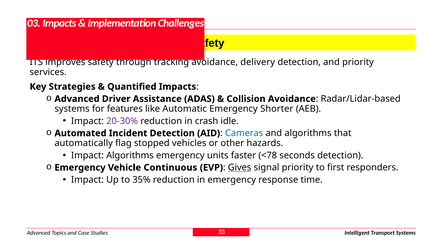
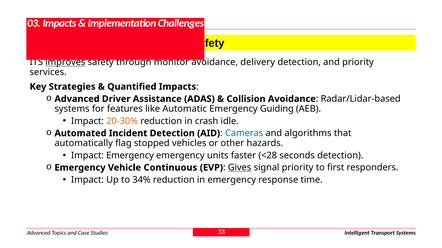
improves underline: none -> present (65, 62)
tracking: tracking -> monitor (171, 62)
Shorter: Shorter -> Guiding (277, 109)
20-30% colour: purple -> orange (122, 121)
Impact Algorithms: Algorithms -> Emergency (130, 156)
<78: <78 -> <28 (268, 156)
35%: 35% -> 34% (141, 180)
